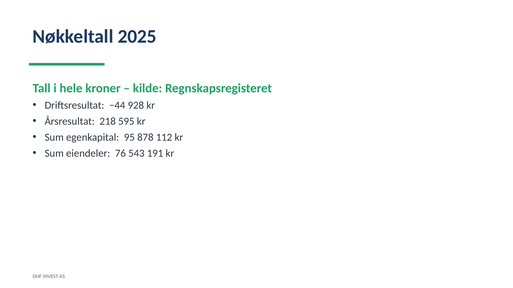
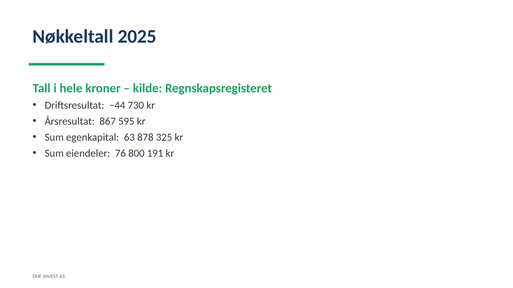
928: 928 -> 730 (136, 105)
218: 218 -> 867 (108, 122)
95: 95 -> 63 (129, 138)
112: 112 -> 325 (164, 138)
543: 543 -> 800 (136, 154)
